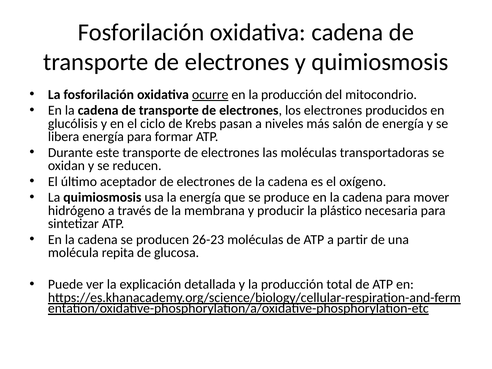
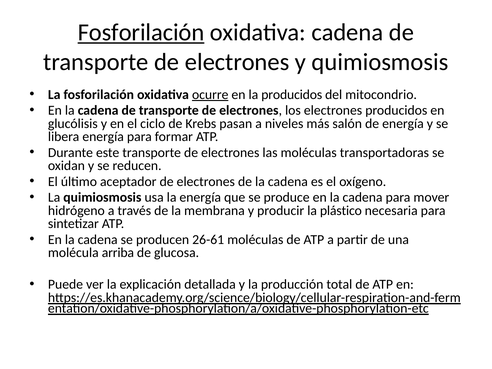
Fosforilación underline: none -> present (141, 32)
en la producción: producción -> producidos (292, 95)
26-23: 26-23 -> 26-61 (208, 240)
repita: repita -> arriba (118, 253)
